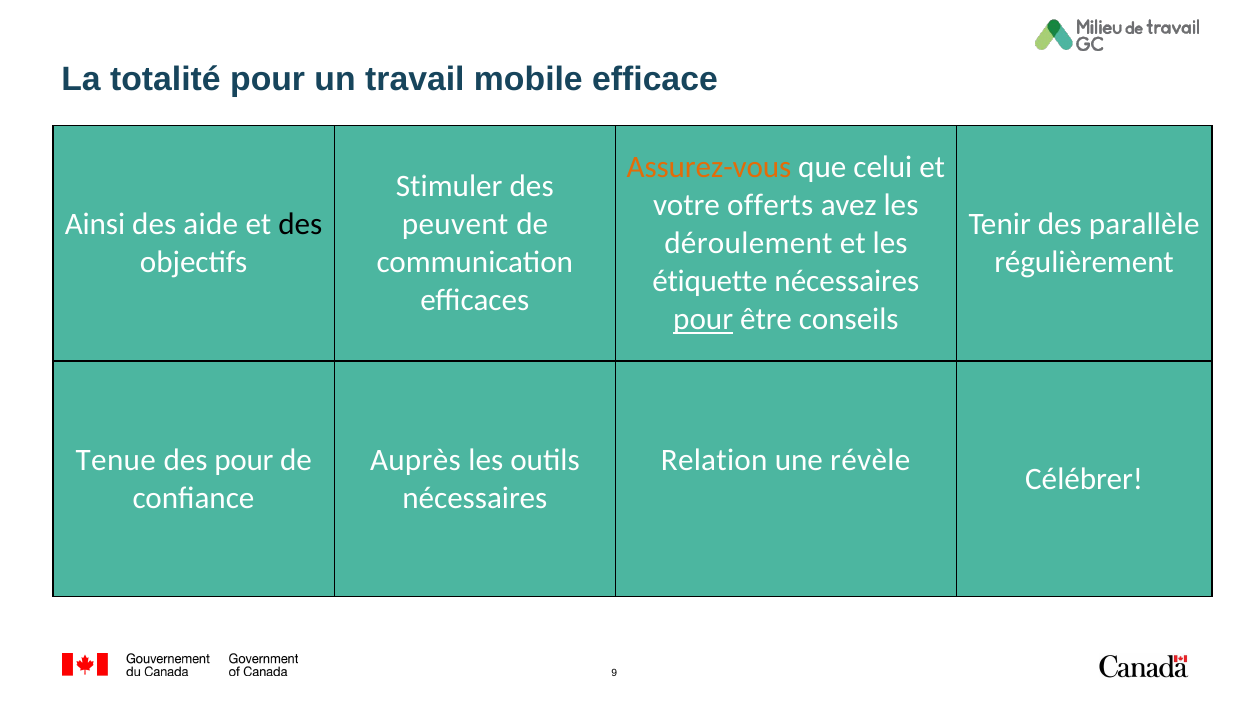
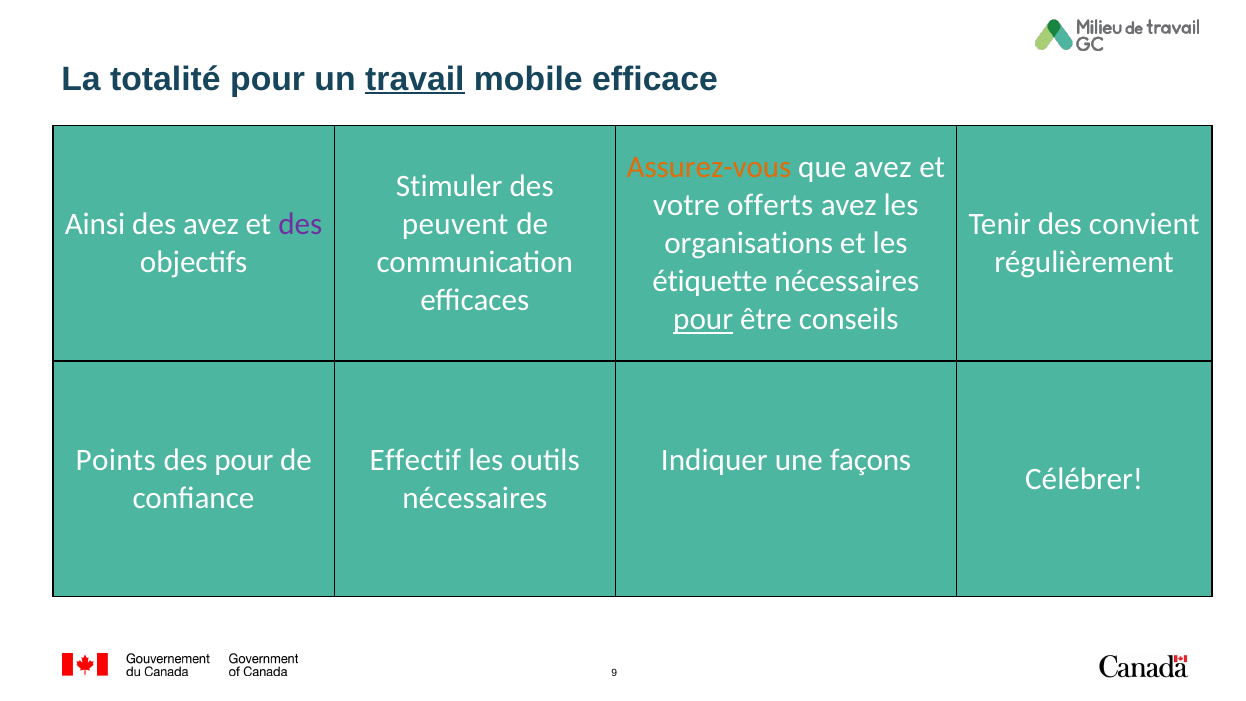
travail underline: none -> present (415, 79)
que celui: celui -> avez (883, 168)
des aide: aide -> avez (211, 225)
des colour: black -> purple (300, 225)
parallèle: parallèle -> convient (1144, 225)
déroulement: déroulement -> organisations (749, 244)
Tenue: Tenue -> Points (116, 460)
Auprès: Auprès -> Effectif (415, 460)
Relation: Relation -> Indiquer (714, 460)
révèle: révèle -> façons (871, 460)
